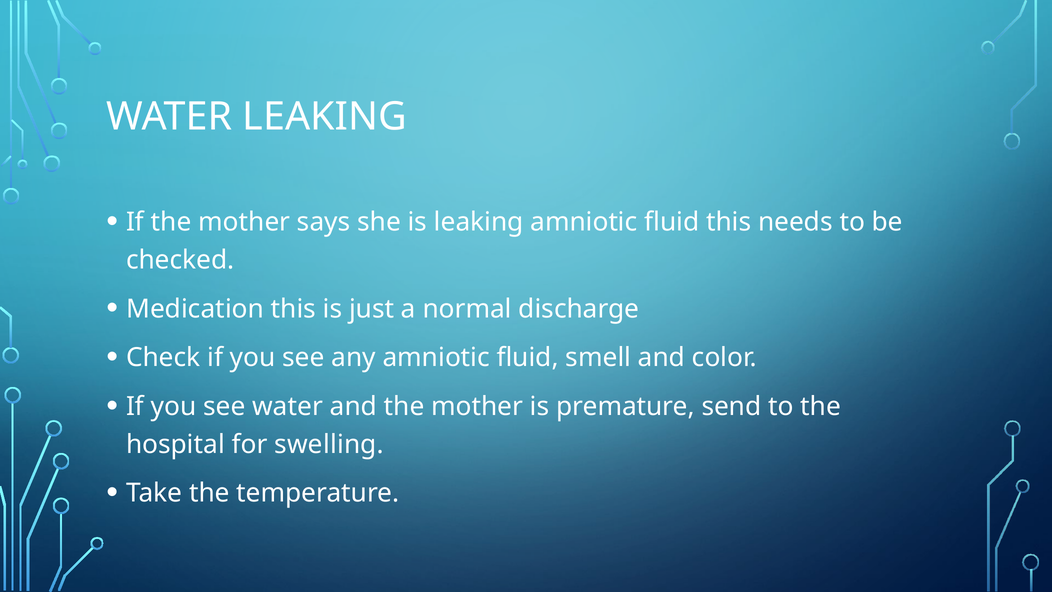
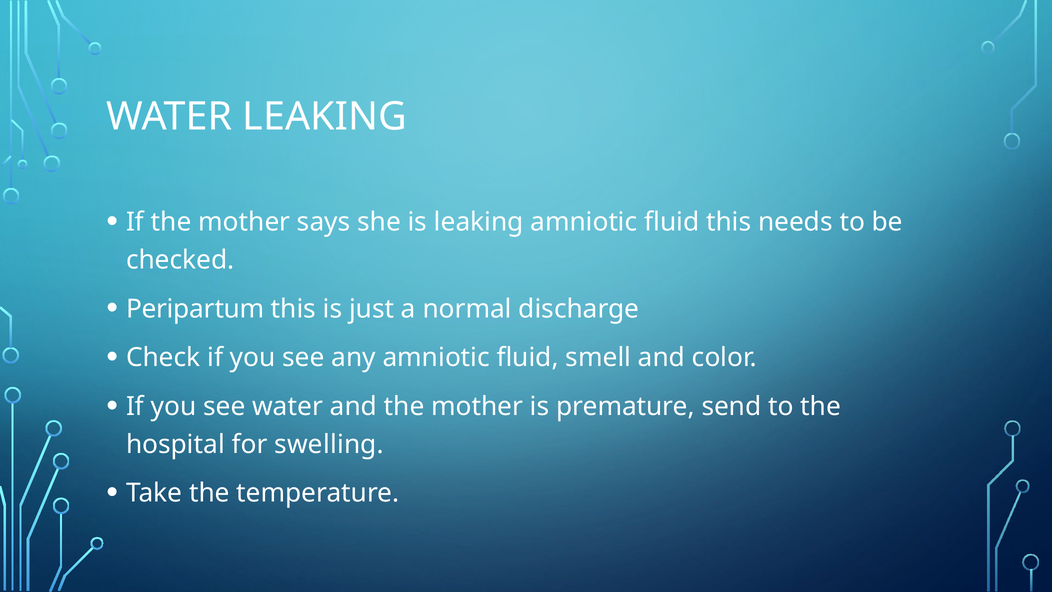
Medication: Medication -> Peripartum (195, 309)
